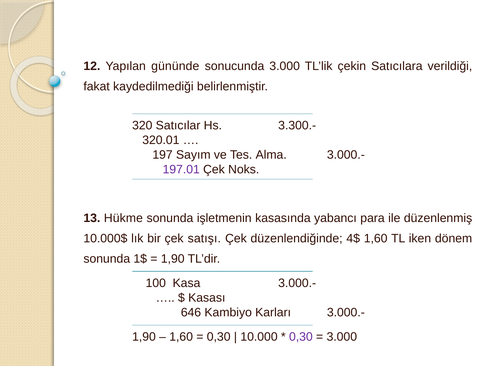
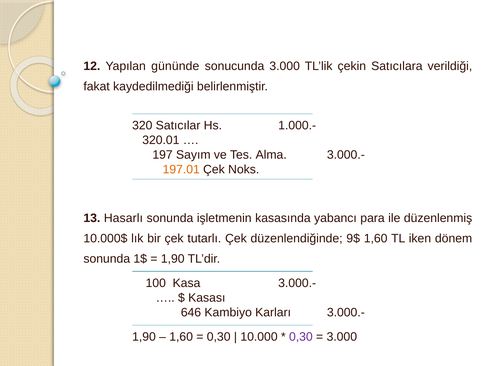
3.300.-: 3.300.- -> 1.000.- (297, 125)
197.01 colour: purple -> orange (181, 169)
Hükme: Hükme -> Hasarlı (123, 218)
satışı: satışı -> tutarlı (204, 238)
4$: 4$ -> 9$ (353, 238)
